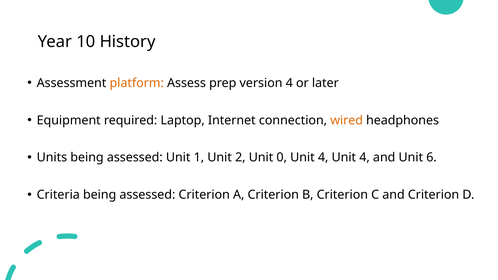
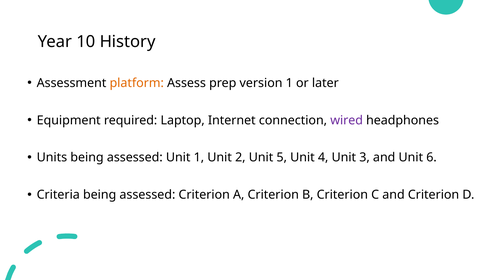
version 4: 4 -> 1 (289, 83)
wired colour: orange -> purple (347, 120)
0: 0 -> 5 (282, 158)
4 Unit 4: 4 -> 3 (365, 158)
